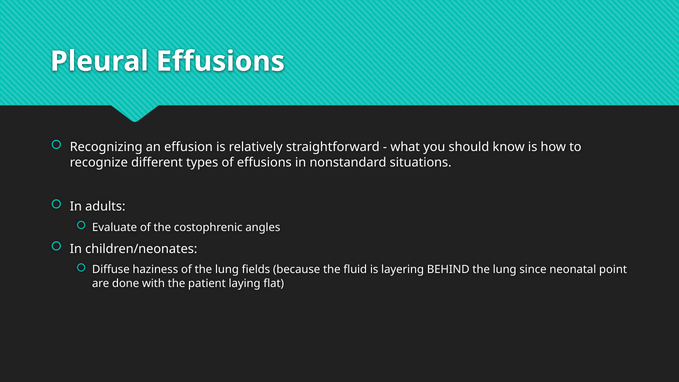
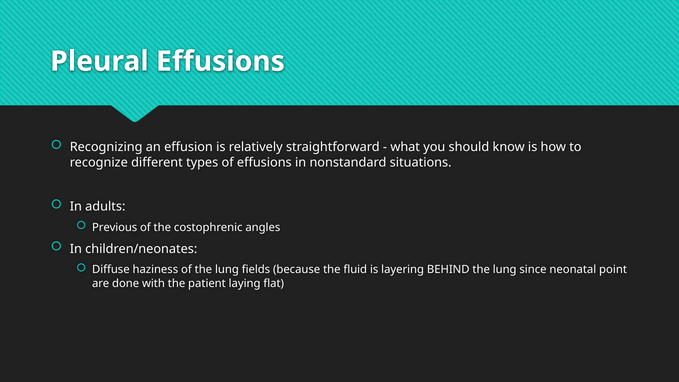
Evaluate: Evaluate -> Previous (115, 227)
